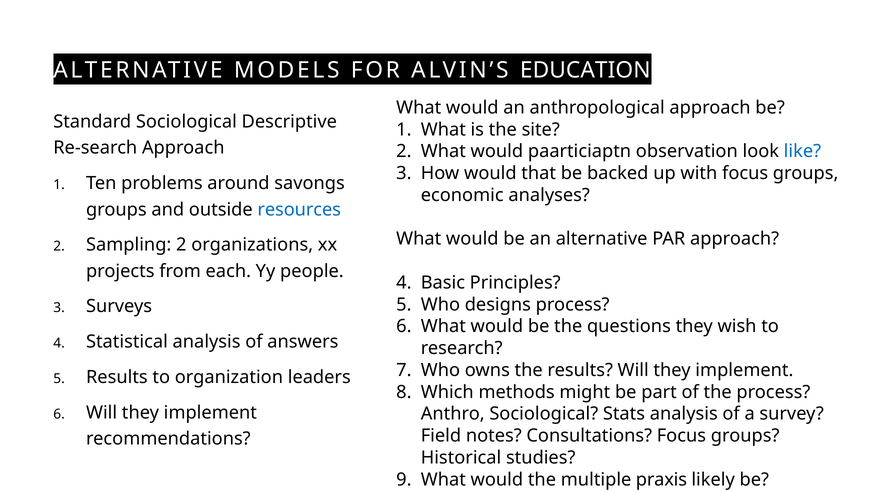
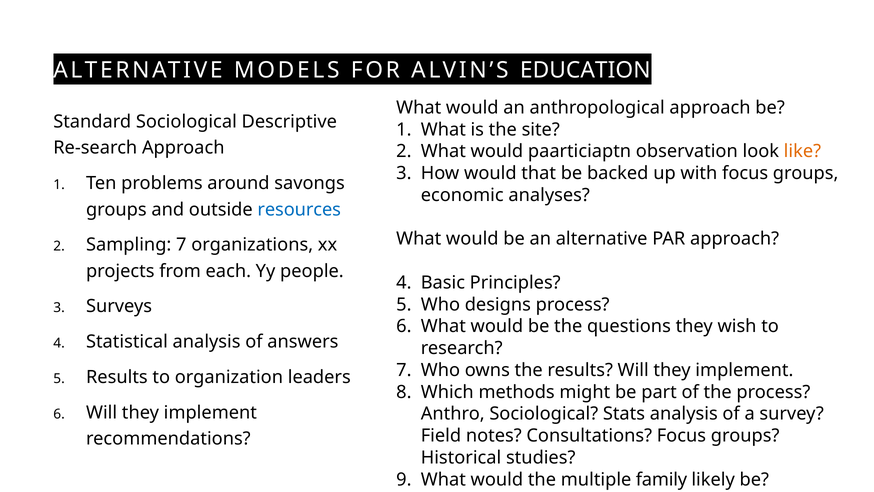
like colour: blue -> orange (802, 151)
Sampling 2: 2 -> 7 (181, 245)
praxis: praxis -> family (661, 479)
